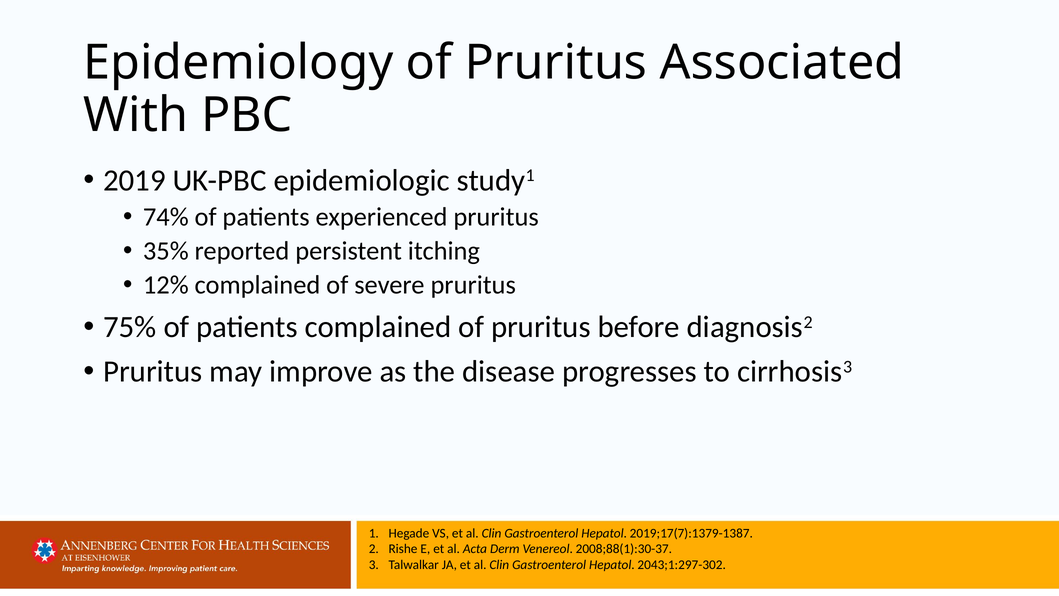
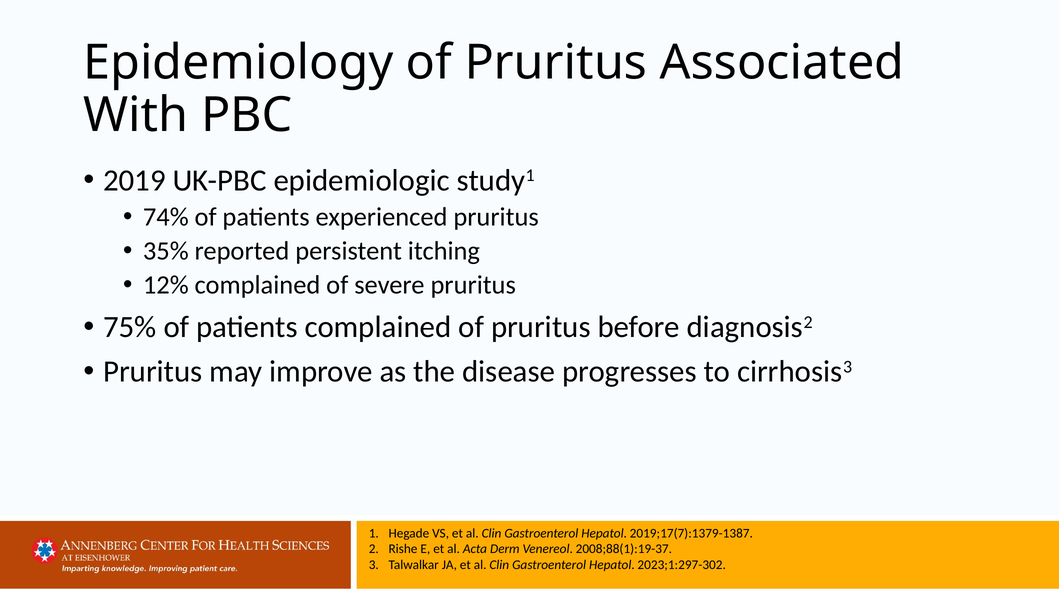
2008;88(1):30-37: 2008;88(1):30-37 -> 2008;88(1):19-37 (624, 549)
2043;1:297-302: 2043;1:297-302 -> 2023;1:297-302 (682, 565)
